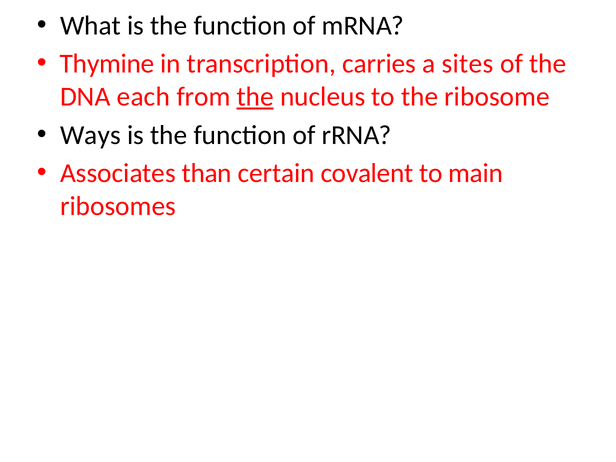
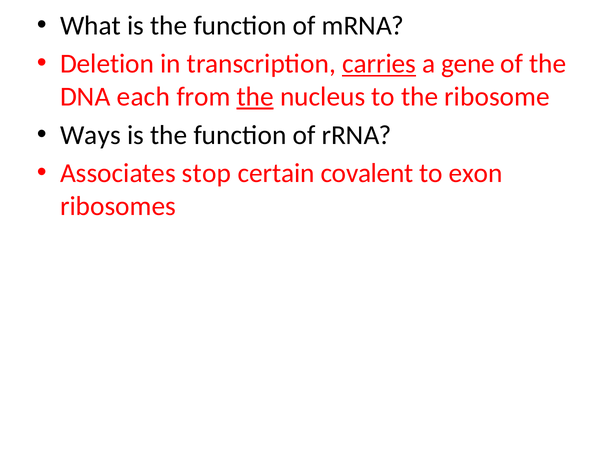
Thymine: Thymine -> Deletion (107, 64)
carries underline: none -> present (379, 64)
sites: sites -> gene (468, 64)
than: than -> stop (207, 173)
main: main -> exon (476, 173)
